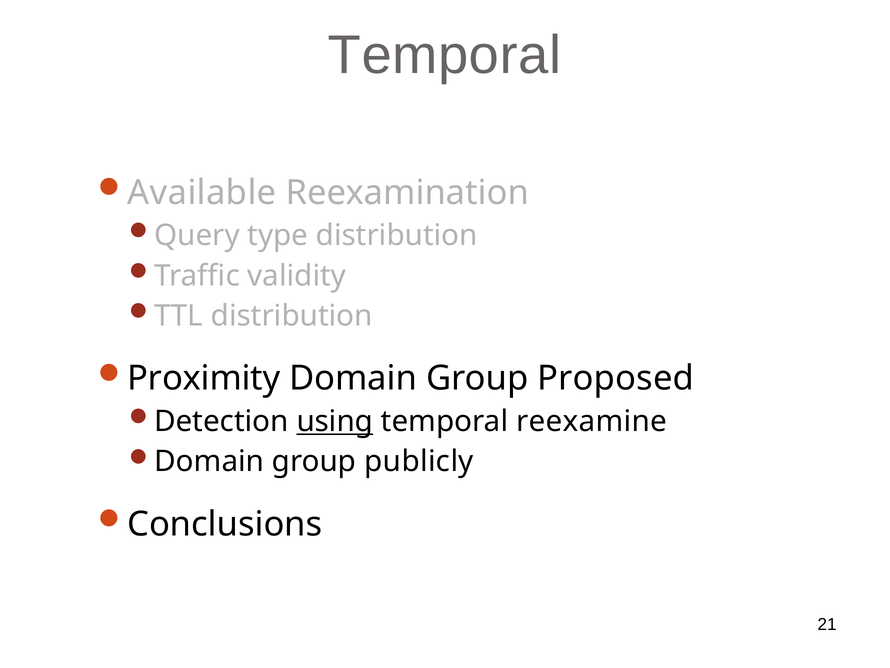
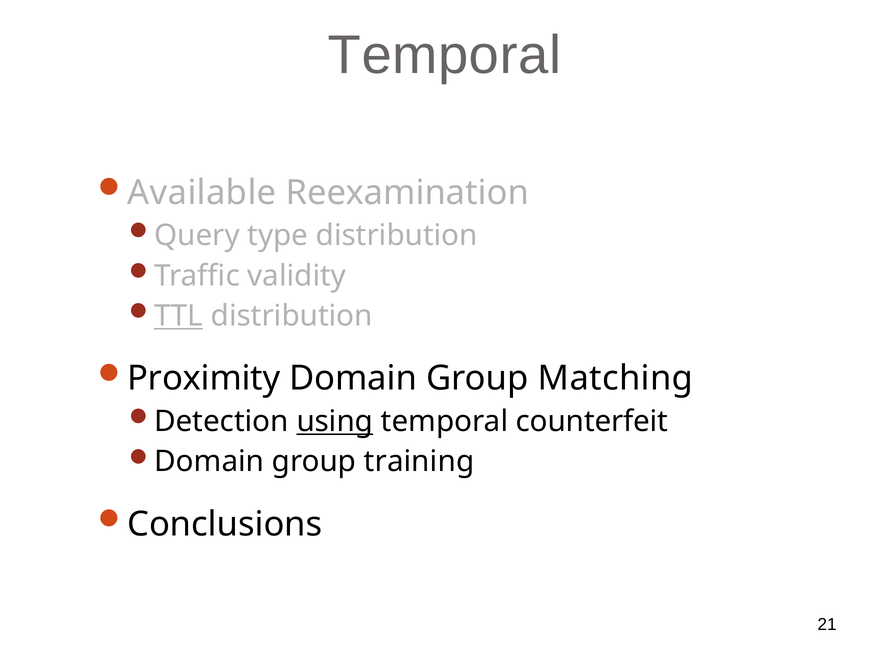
TTL underline: none -> present (179, 316)
Proposed: Proposed -> Matching (616, 378)
reexamine: reexamine -> counterfeit (592, 421)
publicly: publicly -> training (419, 461)
